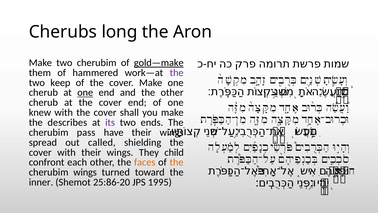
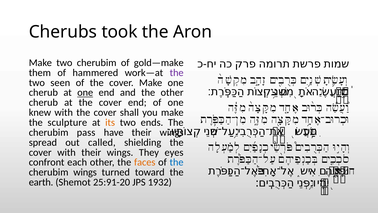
long: long -> took (120, 32)
gold—make underline: present -> none (159, 63)
keep: keep -> seen (60, 82)
describes: describes -> sculpture (67, 122)
its colour: purple -> orange (110, 122)
child: child -> eyes (174, 152)
the colour: orange -> blue (177, 162)
inner: inner -> earth (41, 182)
25:86-20: 25:86-20 -> 25:91-20 (112, 182)
1995: 1995 -> 1932 (160, 182)
